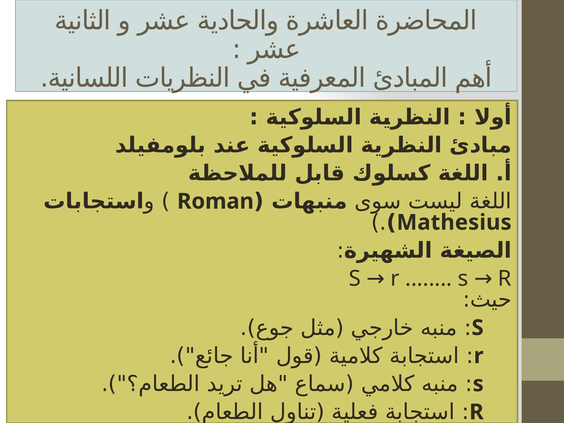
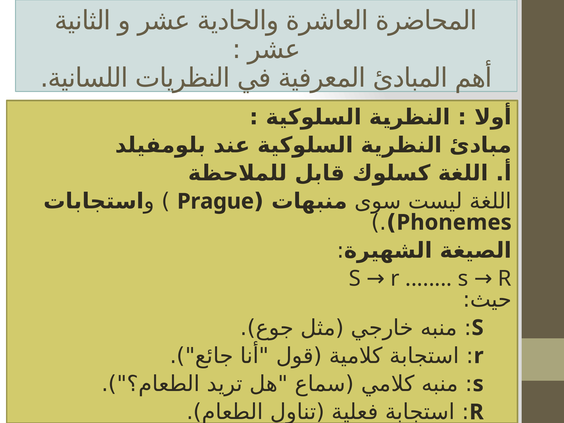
Roman: Roman -> Prague (216, 201)
Mathesius: Mathesius -> Phonemes (454, 222)
